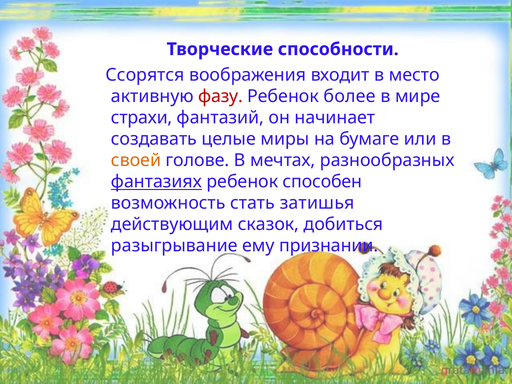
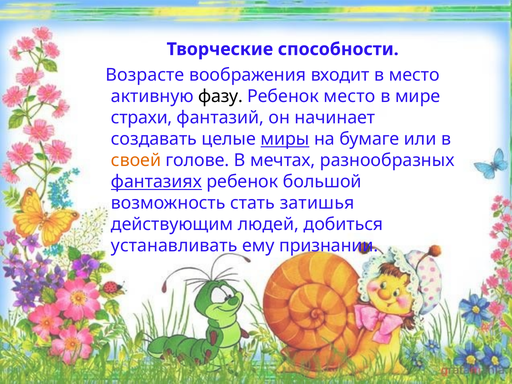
Ссорятся: Ссорятся -> Возрасте (145, 75)
фазу colour: red -> black (221, 96)
Ребенок более: более -> место (350, 96)
миры underline: none -> present (285, 139)
способен: способен -> большой (322, 182)
сказок: сказок -> людей (268, 224)
разыгрывание: разыгрывание -> устанавливать (174, 246)
